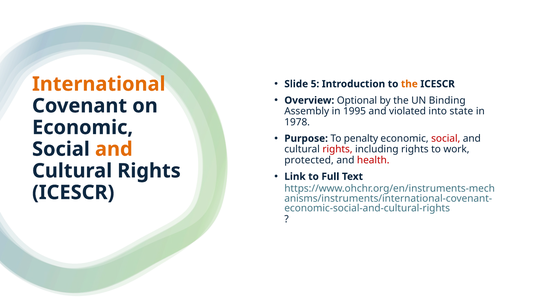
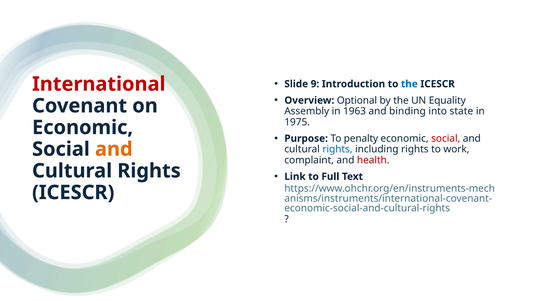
5: 5 -> 9 (315, 84)
the colour: orange -> blue (409, 84)
International colour: orange -> red (99, 84)
Binding: Binding -> Equality (447, 100)
1995: 1995 -> 1963 (355, 111)
violated: violated -> binding (407, 111)
1978: 1978 -> 1975 (297, 122)
rights colour: red -> blue (337, 149)
protected: protected -> complaint (309, 160)
